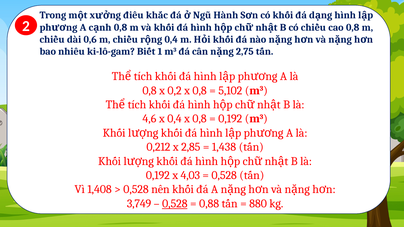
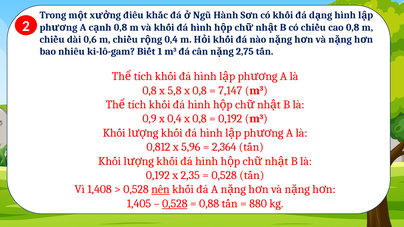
0,2: 0,2 -> 5,8 (175, 91)
5,102: 5,102 -> 7,147 (230, 91)
4,6: 4,6 -> 0,9 (149, 119)
0,212: 0,212 -> 0,812 (158, 147)
2,85: 2,85 -> 5,96 (191, 147)
1,438: 1,438 -> 2,364 (224, 147)
4,03: 4,03 -> 2,35 (190, 175)
nên underline: none -> present (160, 190)
3,749: 3,749 -> 1,405 (139, 204)
